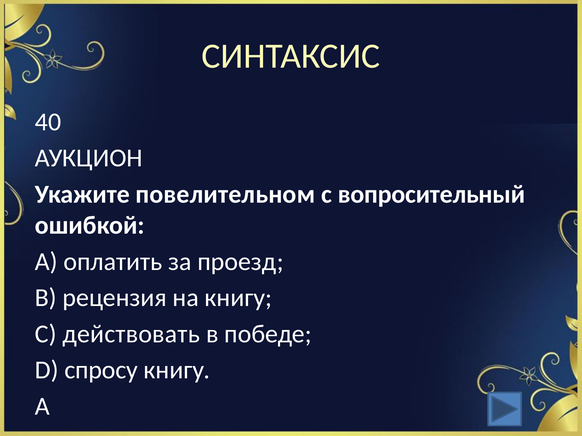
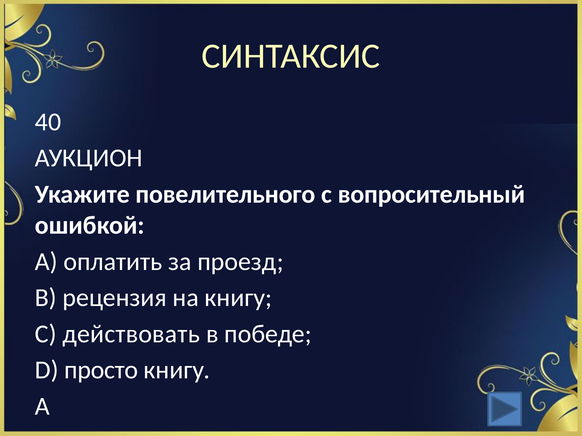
повелительном: повелительном -> повелительного (226, 195)
спросу: спросу -> просто (101, 370)
